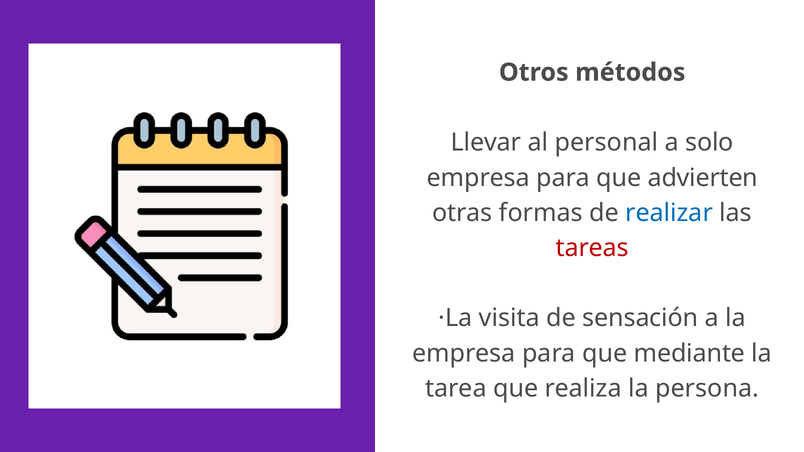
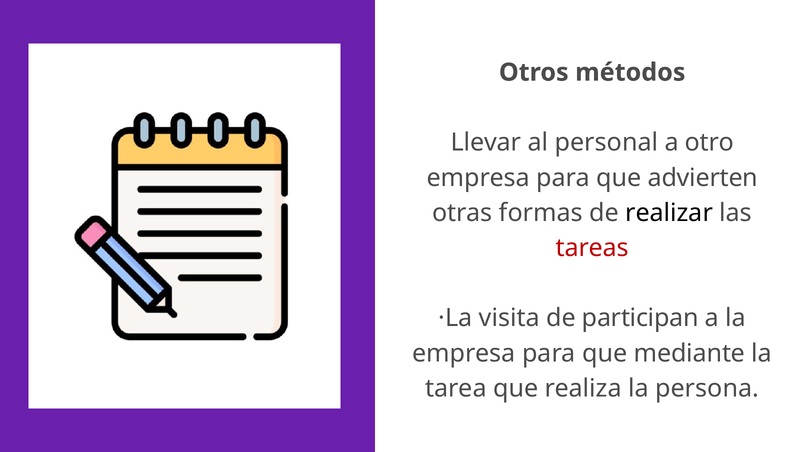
solo: solo -> otro (709, 143)
realizar colour: blue -> black (669, 213)
sensación: sensación -> participan (640, 318)
